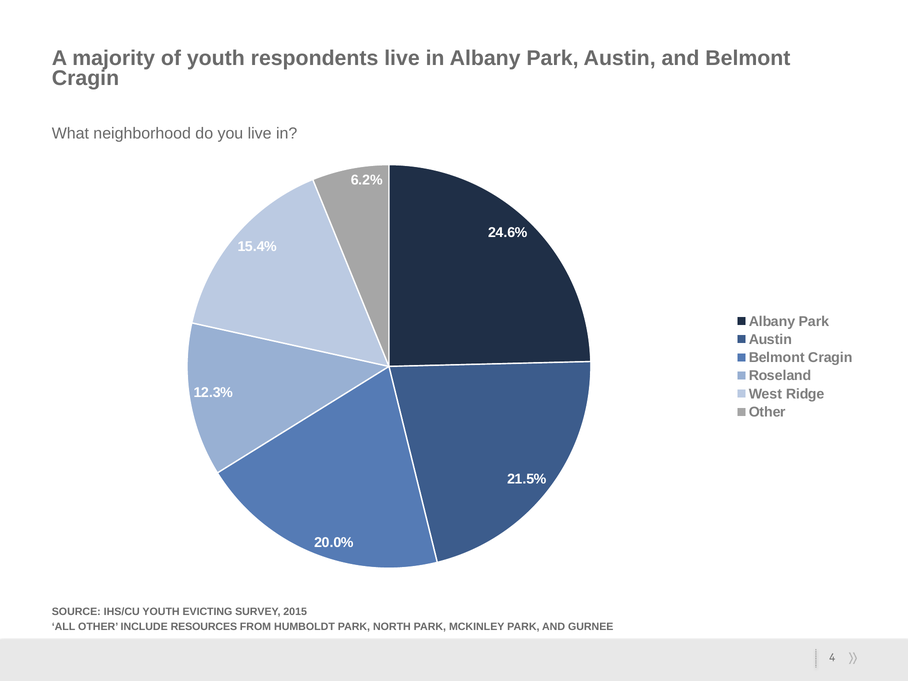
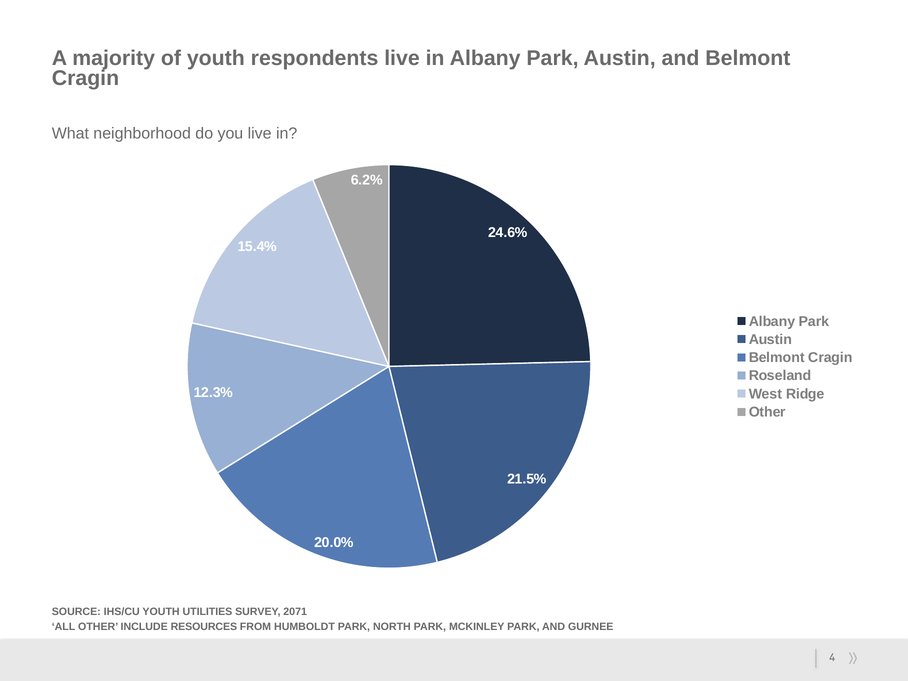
EVICTING: EVICTING -> UTILITIES (207, 612)
2015: 2015 -> 2071 (295, 612)
